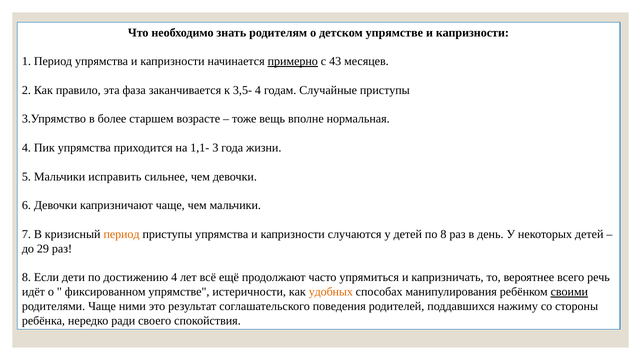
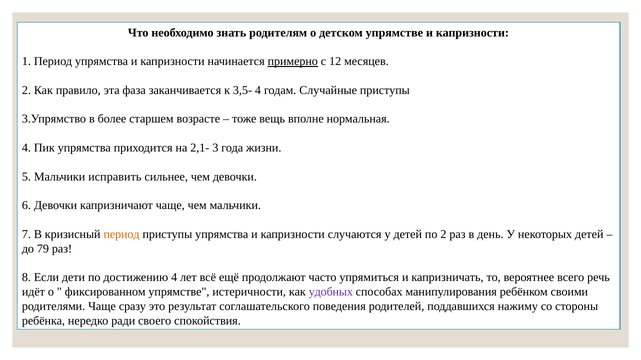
43: 43 -> 12 (335, 62)
1,1-: 1,1- -> 2,1- (200, 148)
по 8: 8 -> 2 (443, 235)
29: 29 -> 79 (43, 249)
удобных colour: orange -> purple (331, 292)
своими underline: present -> none (569, 292)
ними: ними -> сразу (132, 307)
